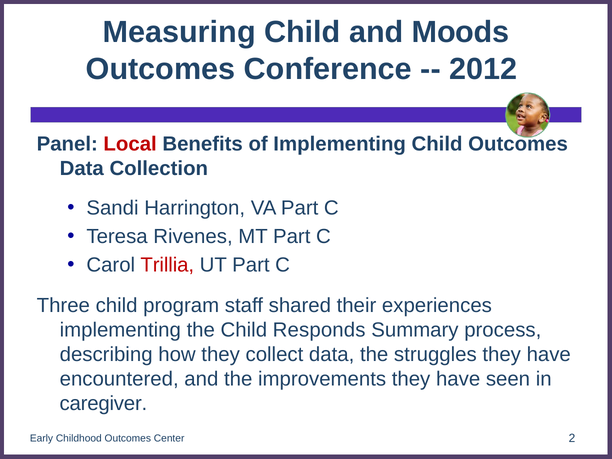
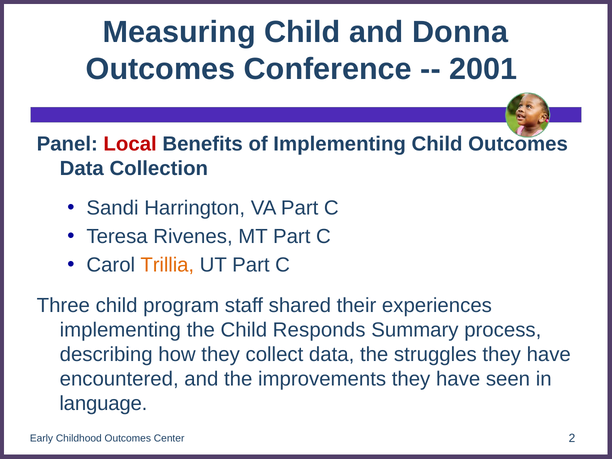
Moods: Moods -> Donna (460, 32)
2012: 2012 -> 2001 (483, 69)
Trillia colour: red -> orange (167, 265)
caregiver: caregiver -> language (103, 404)
